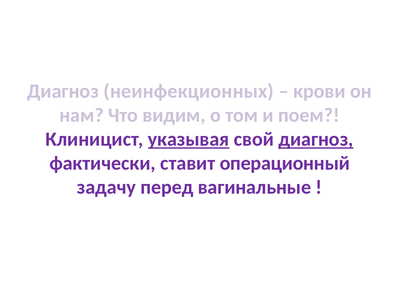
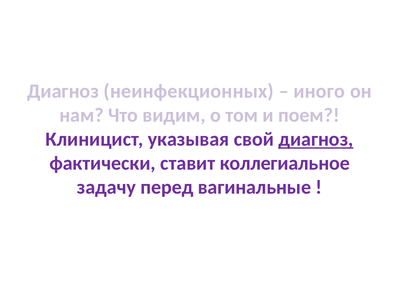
крови: крови -> иного (319, 91)
указывая underline: present -> none (189, 139)
операционный: операционный -> коллегиальное (285, 163)
